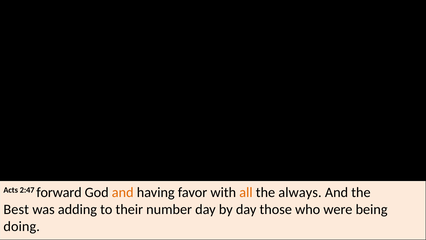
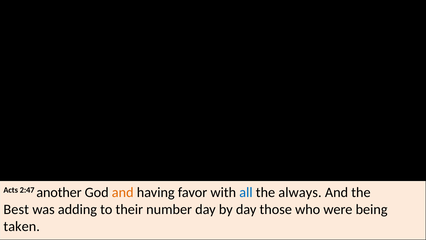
forward: forward -> another (59, 192)
all colour: orange -> blue (246, 192)
doing: doing -> taken (22, 226)
